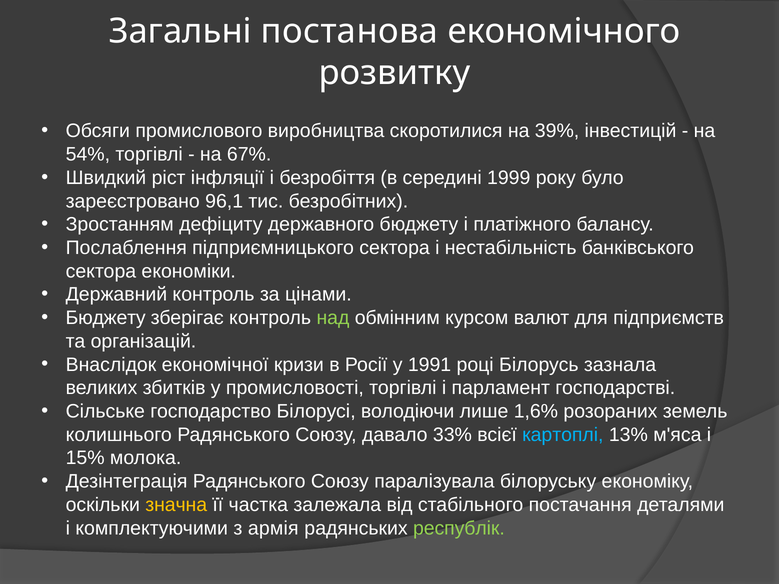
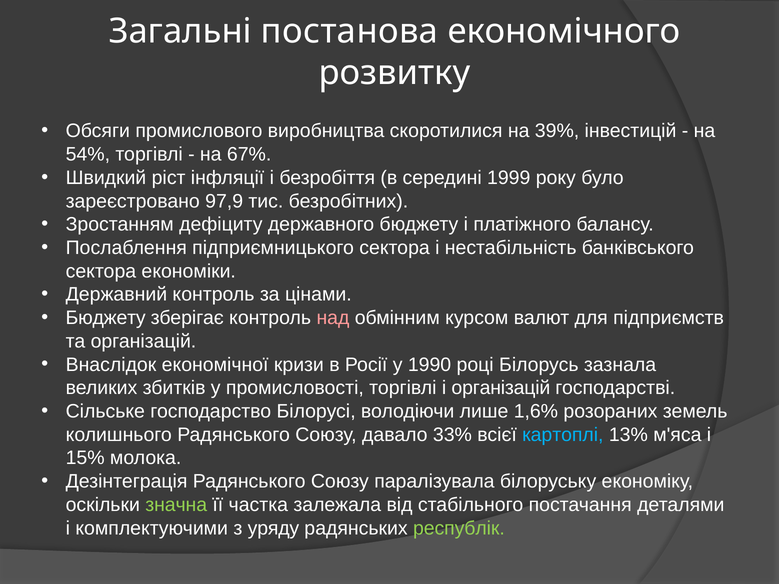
96,1: 96,1 -> 97,9 (224, 201)
над colour: light green -> pink (333, 318)
1991: 1991 -> 1990 (430, 365)
і парламент: парламент -> організацій (501, 388)
значна colour: yellow -> light green (176, 505)
армія: армія -> уряду (273, 528)
